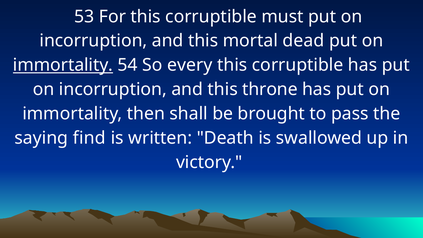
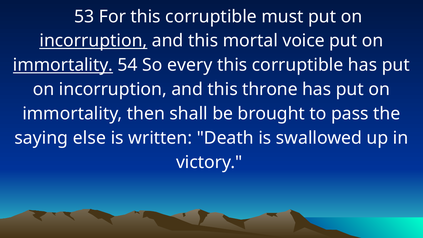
incorruption underline: none -> present (93, 41)
dead: dead -> voice (304, 41)
find: find -> else (89, 138)
